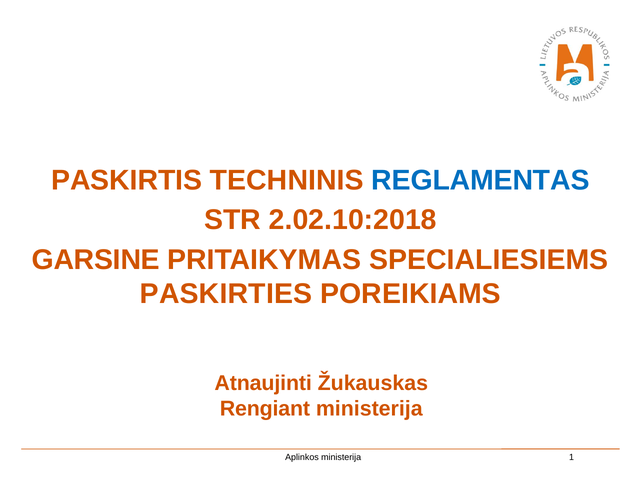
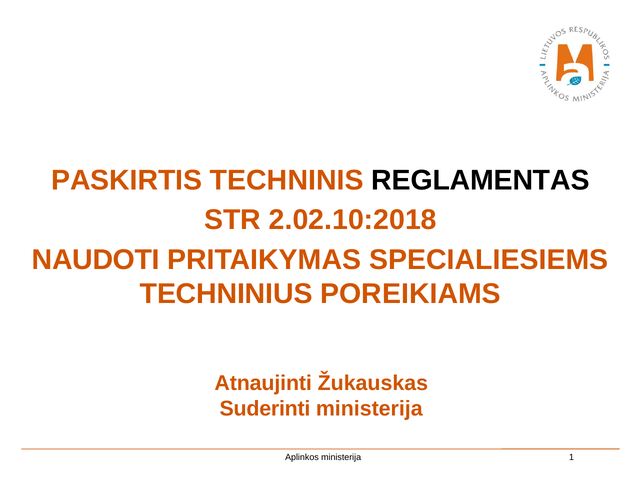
REGLAMENTAS colour: blue -> black (480, 180)
GARSINE: GARSINE -> NAUDOTI (96, 260)
PASKIRTIES: PASKIRTIES -> TECHNINIUS (226, 294)
Rengiant: Rengiant -> Suderinti (265, 409)
